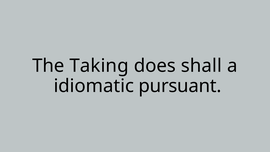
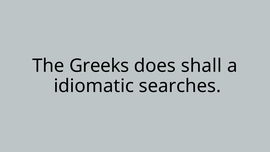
Taking: Taking -> Greeks (99, 66)
pursuant: pursuant -> searches (180, 86)
